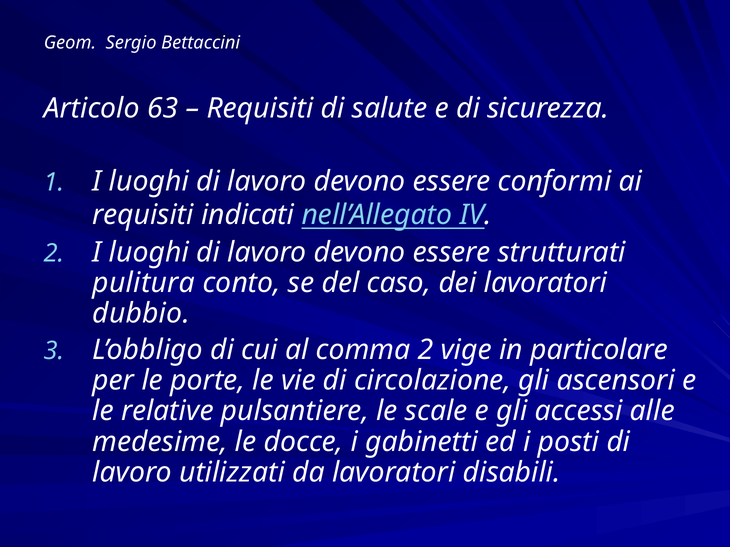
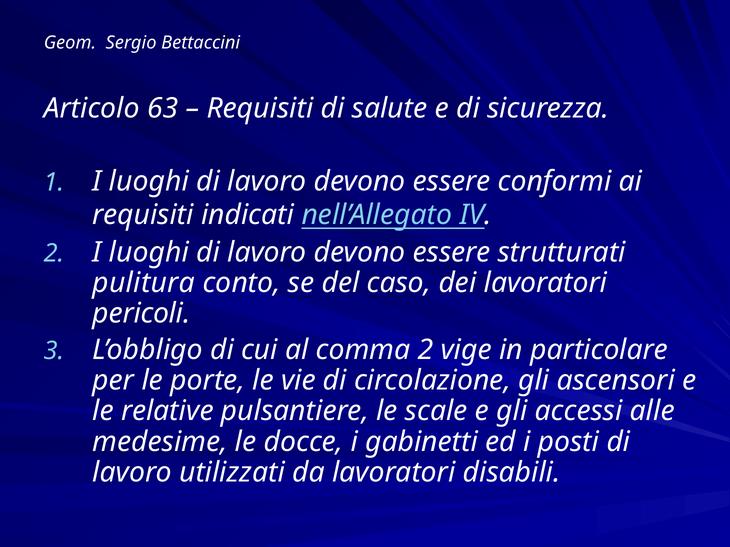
dubbio: dubbio -> pericoli (141, 314)
